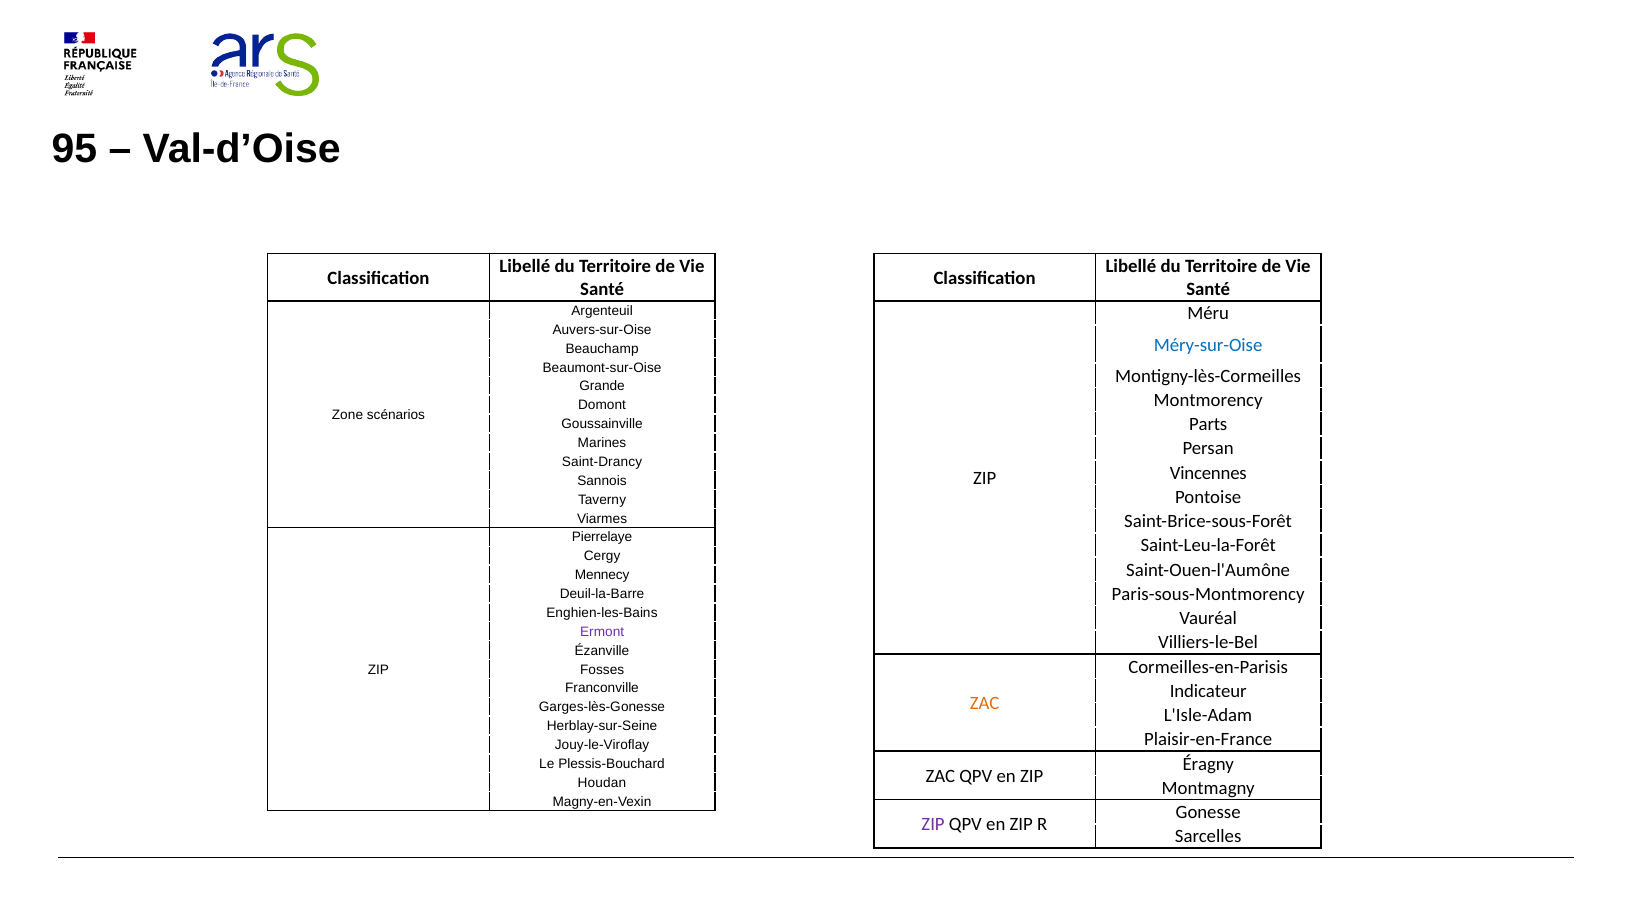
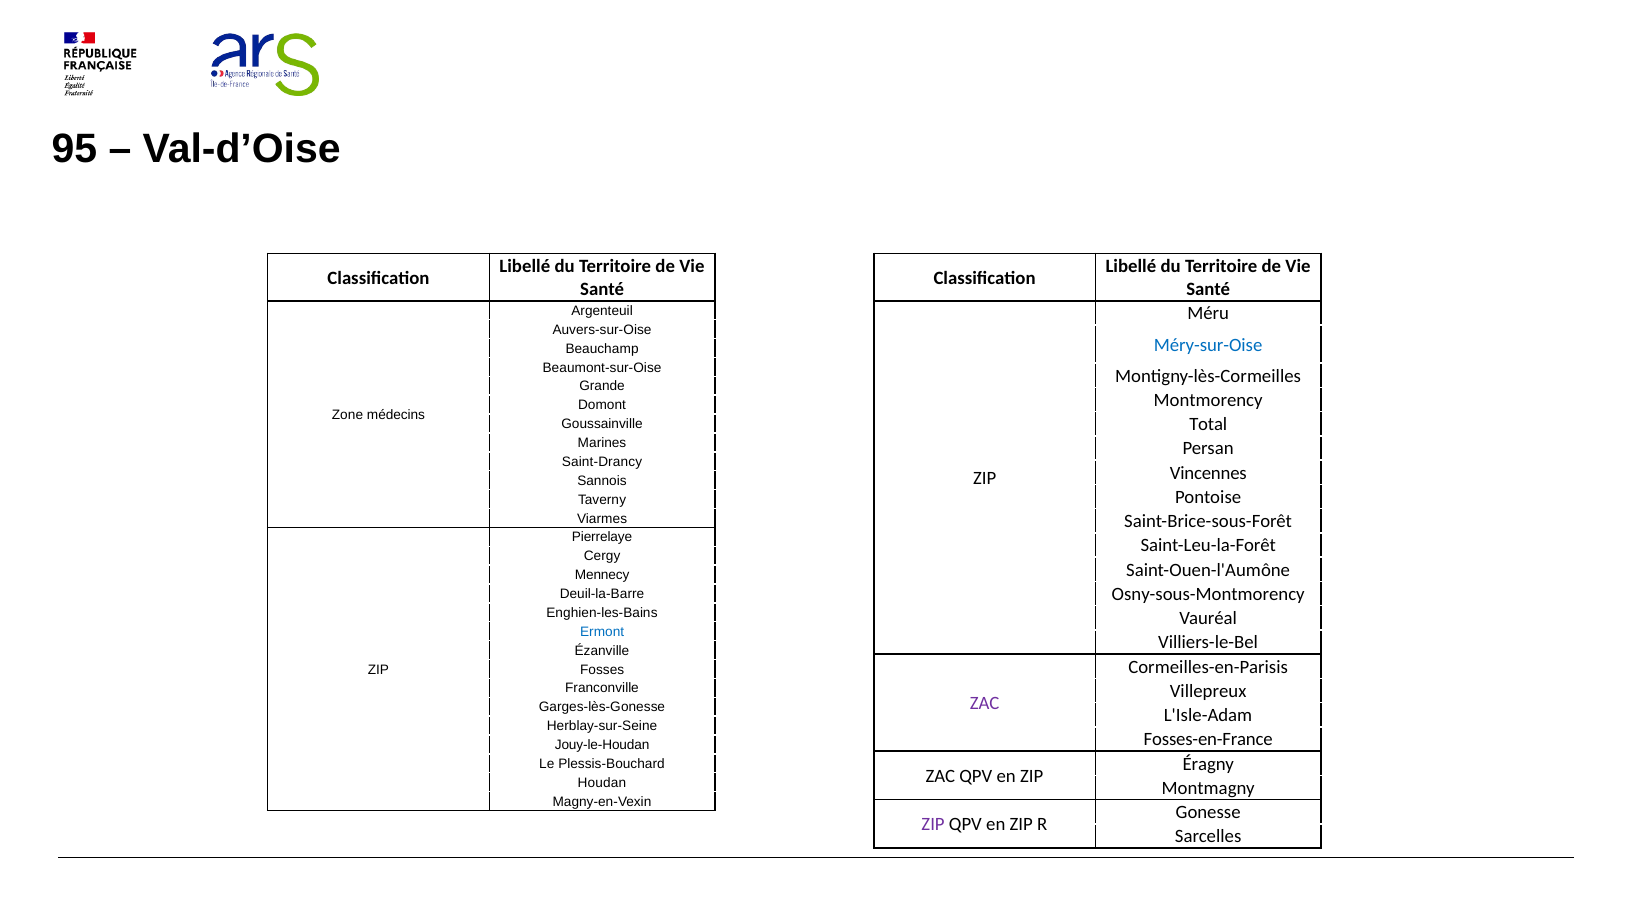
scénarios: scénarios -> médecins (396, 415)
Parts: Parts -> Total (1208, 424)
Paris-sous-Montmorency: Paris-sous-Montmorency -> Osny-sous-Montmorency (1208, 594)
Ermont colour: purple -> blue (602, 632)
Indicateur: Indicateur -> Villepreux (1208, 691)
ZAC colour: orange -> purple (985, 703)
Plaisir-en-France: Plaisir-en-France -> Fosses-en-France (1208, 740)
Jouy-le-Viroflay: Jouy-le-Viroflay -> Jouy-le-Houdan (602, 745)
